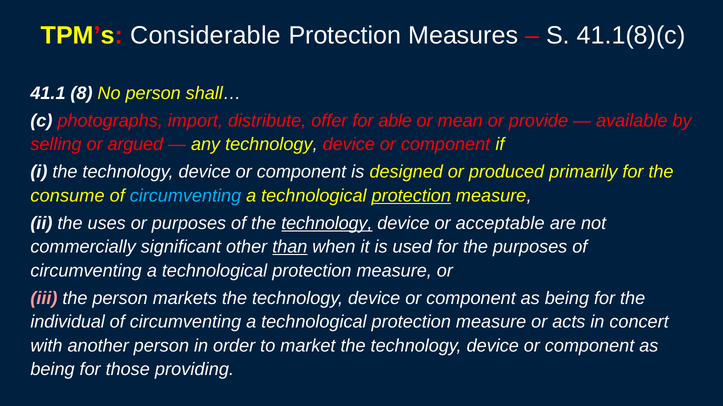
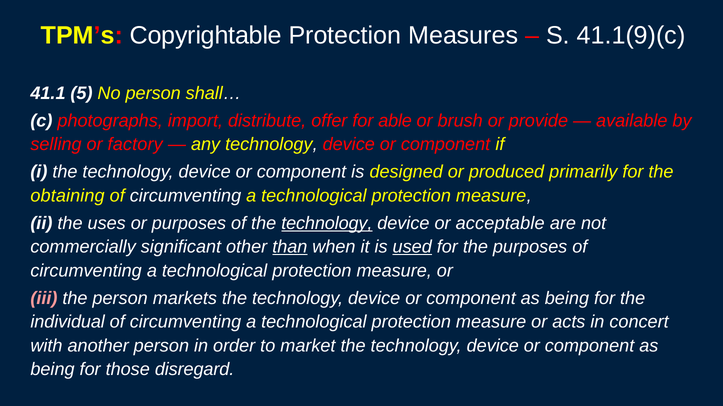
Considerable: Considerable -> Copyrightable (206, 36)
41.1(8)(c: 41.1(8)(c -> 41.1(9)(c (631, 36)
8: 8 -> 5 (82, 93)
mean: mean -> brush (460, 121)
argued: argued -> factory (135, 145)
consume: consume -> obtaining (68, 196)
circumventing colour: light blue -> white (185, 196)
protection underline: present -> none (411, 196)
used underline: none -> present (412, 247)
providing: providing -> disregard (195, 370)
